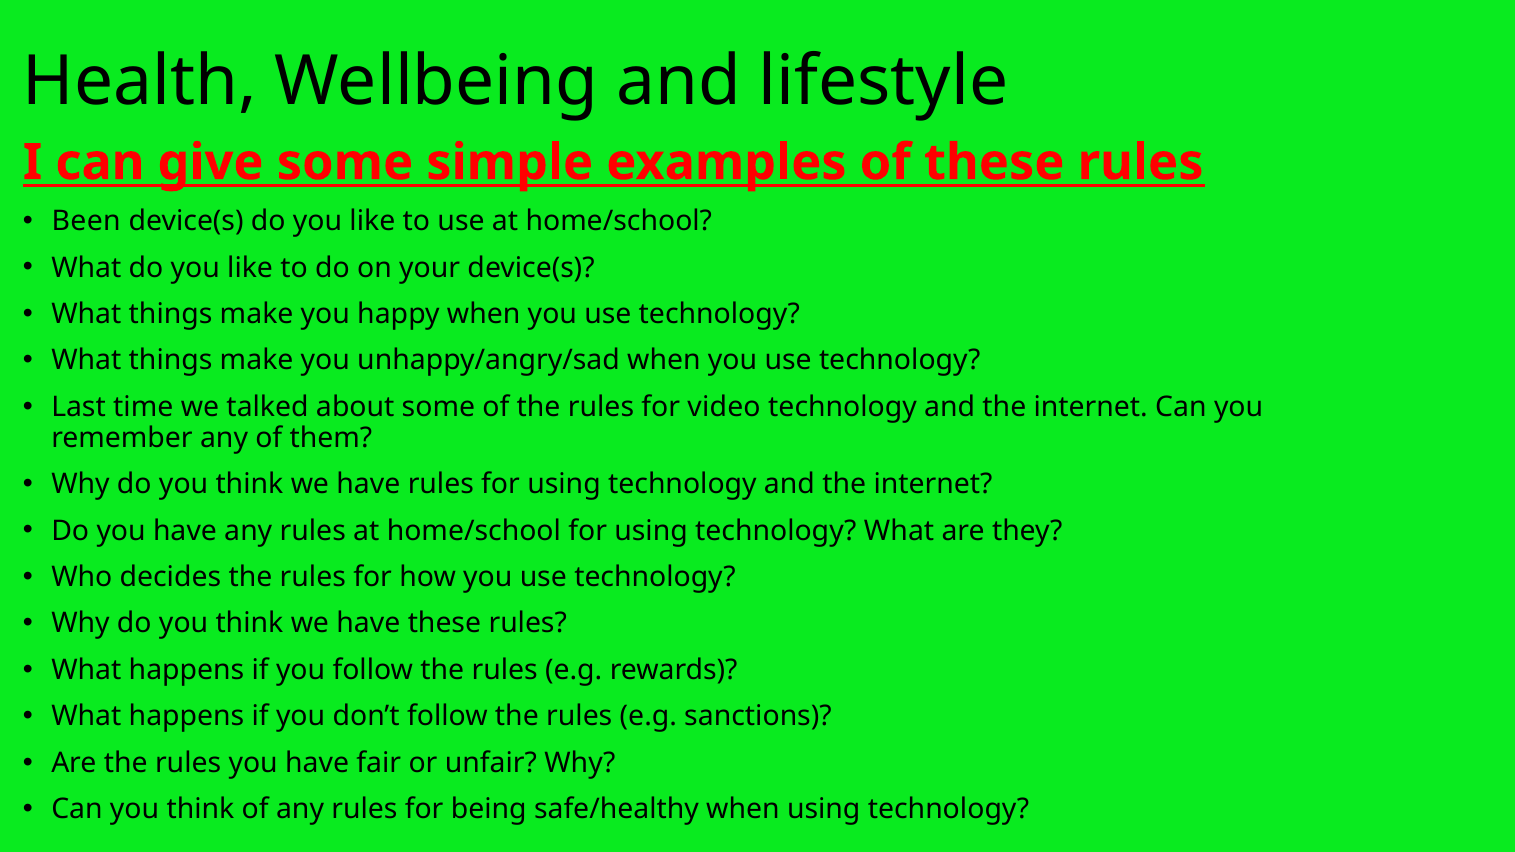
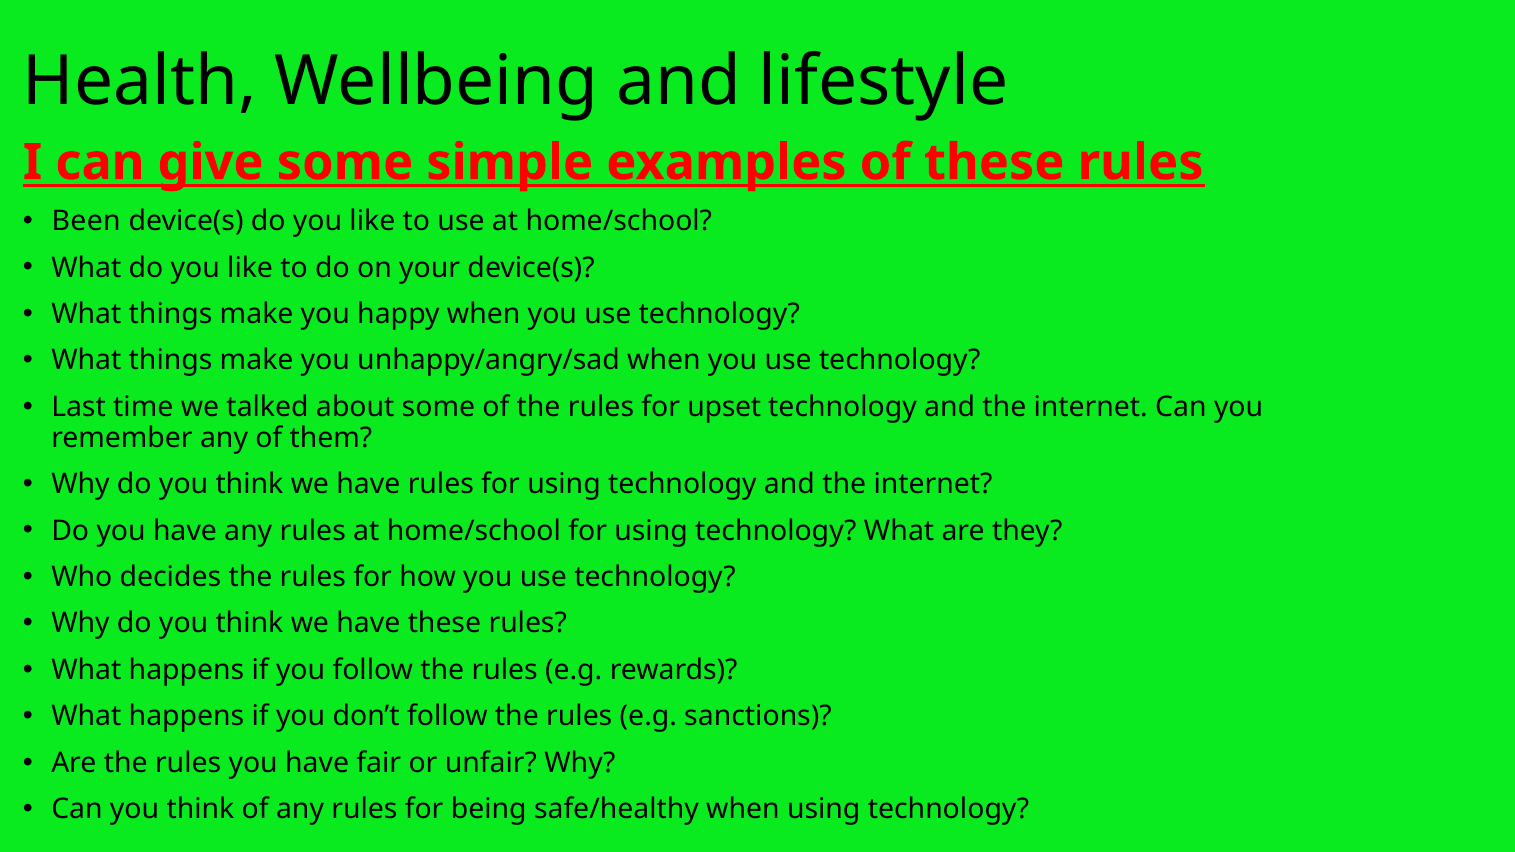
video: video -> upset (724, 407)
